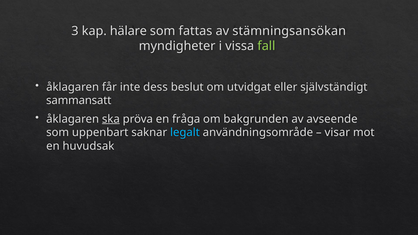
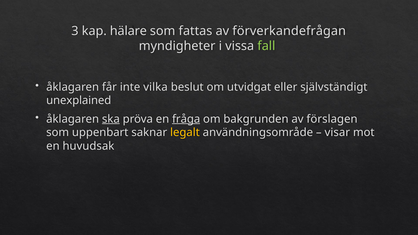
stämningsansökan: stämningsansökan -> förverkandefrågan (289, 31)
dess: dess -> vilka (156, 87)
sammansatt: sammansatt -> unexplained (79, 101)
fråga underline: none -> present (186, 119)
avseende: avseende -> förslagen (332, 119)
legalt colour: light blue -> yellow (185, 133)
